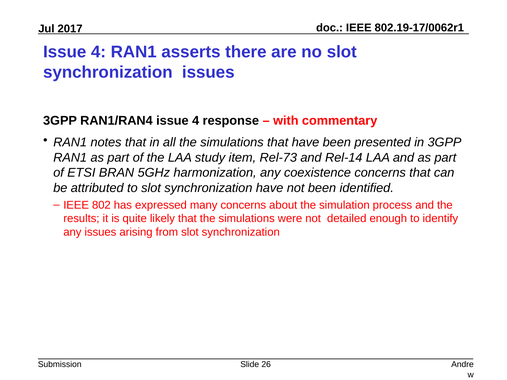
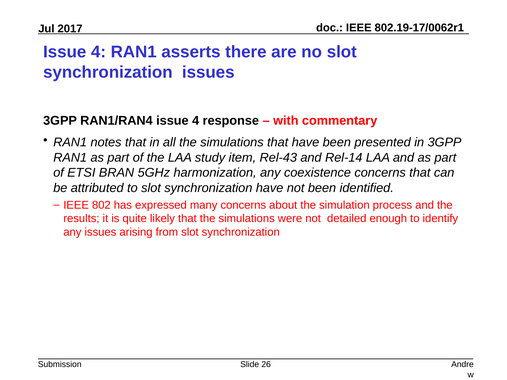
Rel-73: Rel-73 -> Rel-43 (278, 158)
